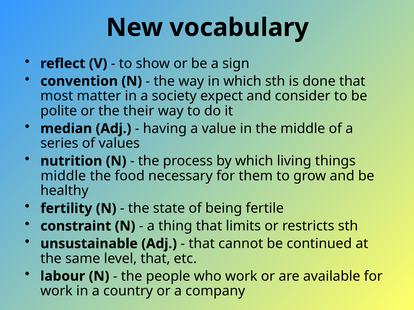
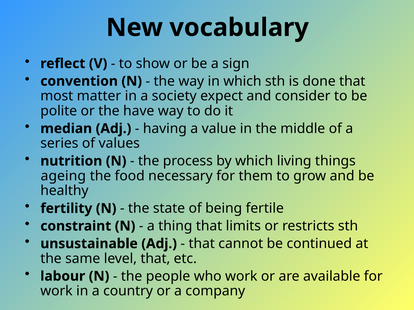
their: their -> have (139, 111)
middle: middle -> ageing (63, 176)
